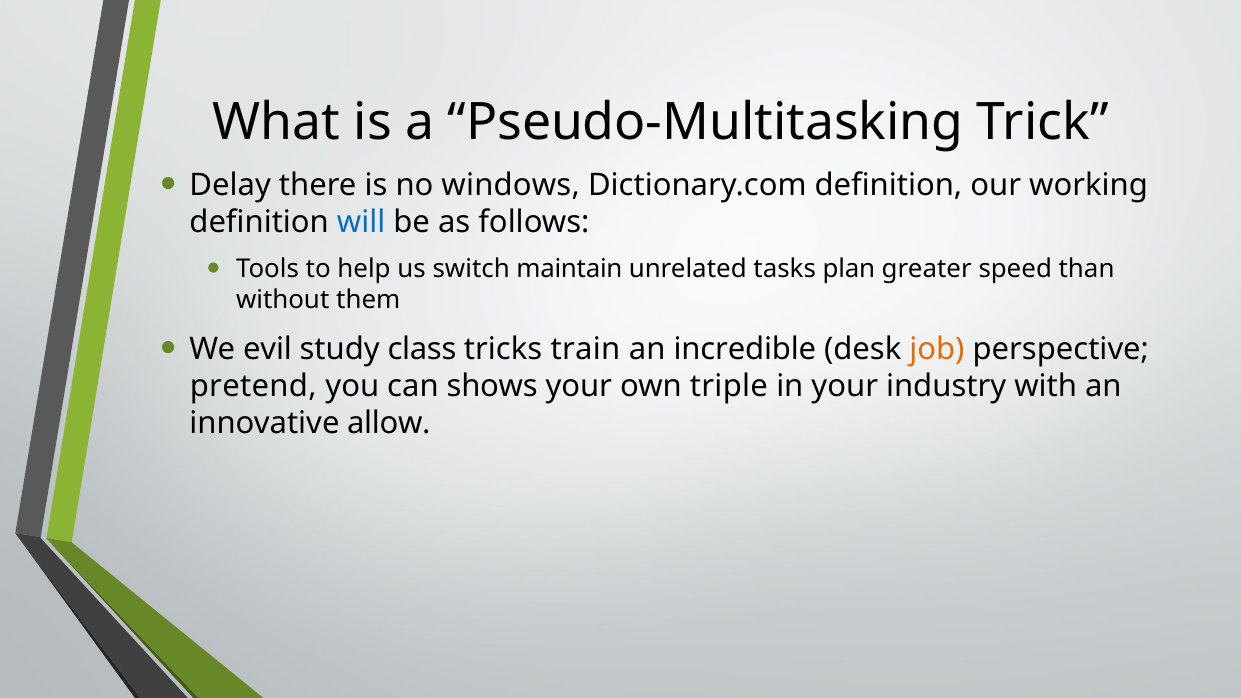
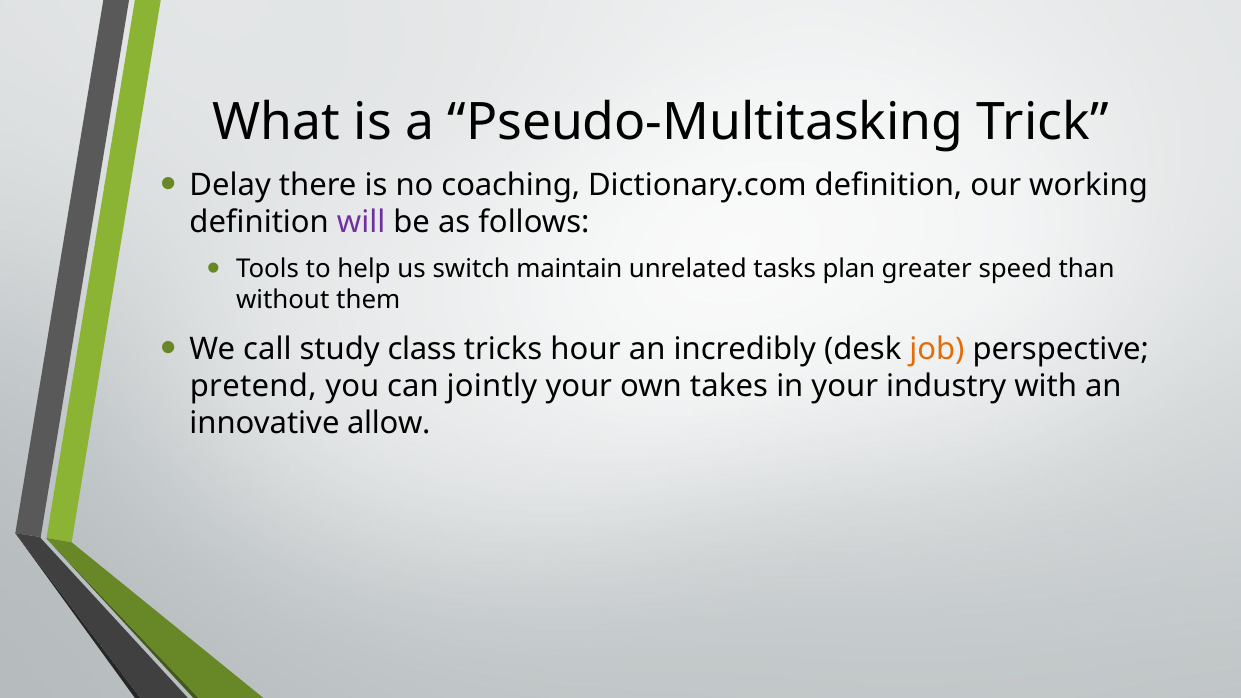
windows: windows -> coaching (511, 185)
will colour: blue -> purple (361, 223)
evil: evil -> call (267, 349)
train: train -> hour (586, 349)
incredible: incredible -> incredibly (745, 349)
shows: shows -> jointly (492, 386)
triple: triple -> takes (729, 386)
